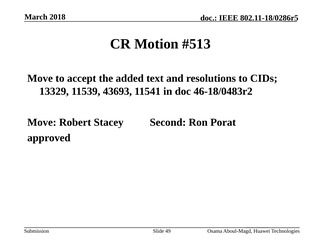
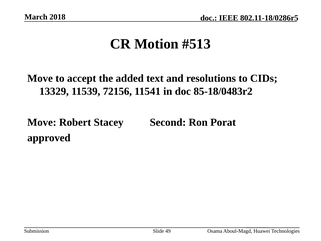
43693: 43693 -> 72156 (117, 91)
46-18/0483r2: 46-18/0483r2 -> 85-18/0483r2 (223, 91)
